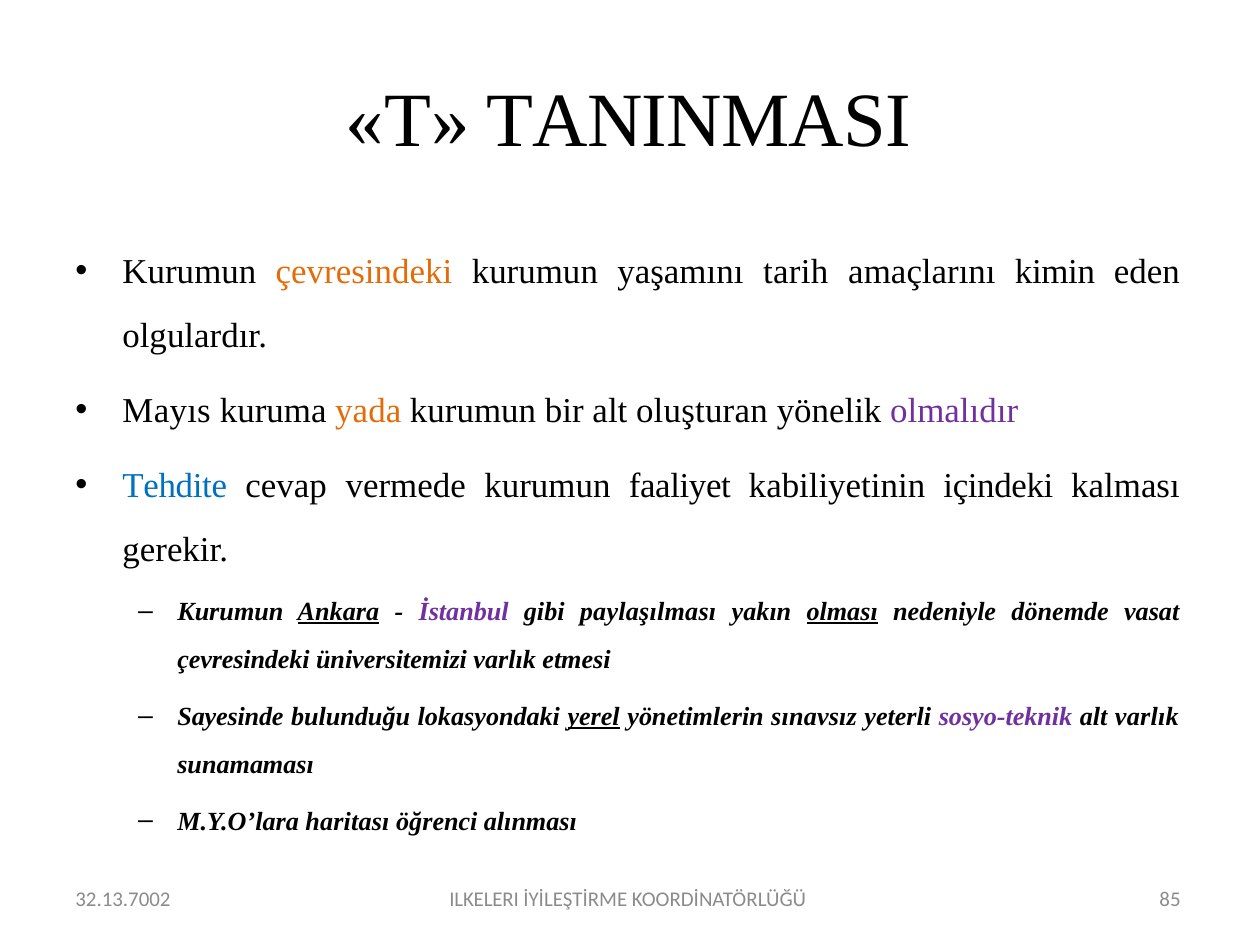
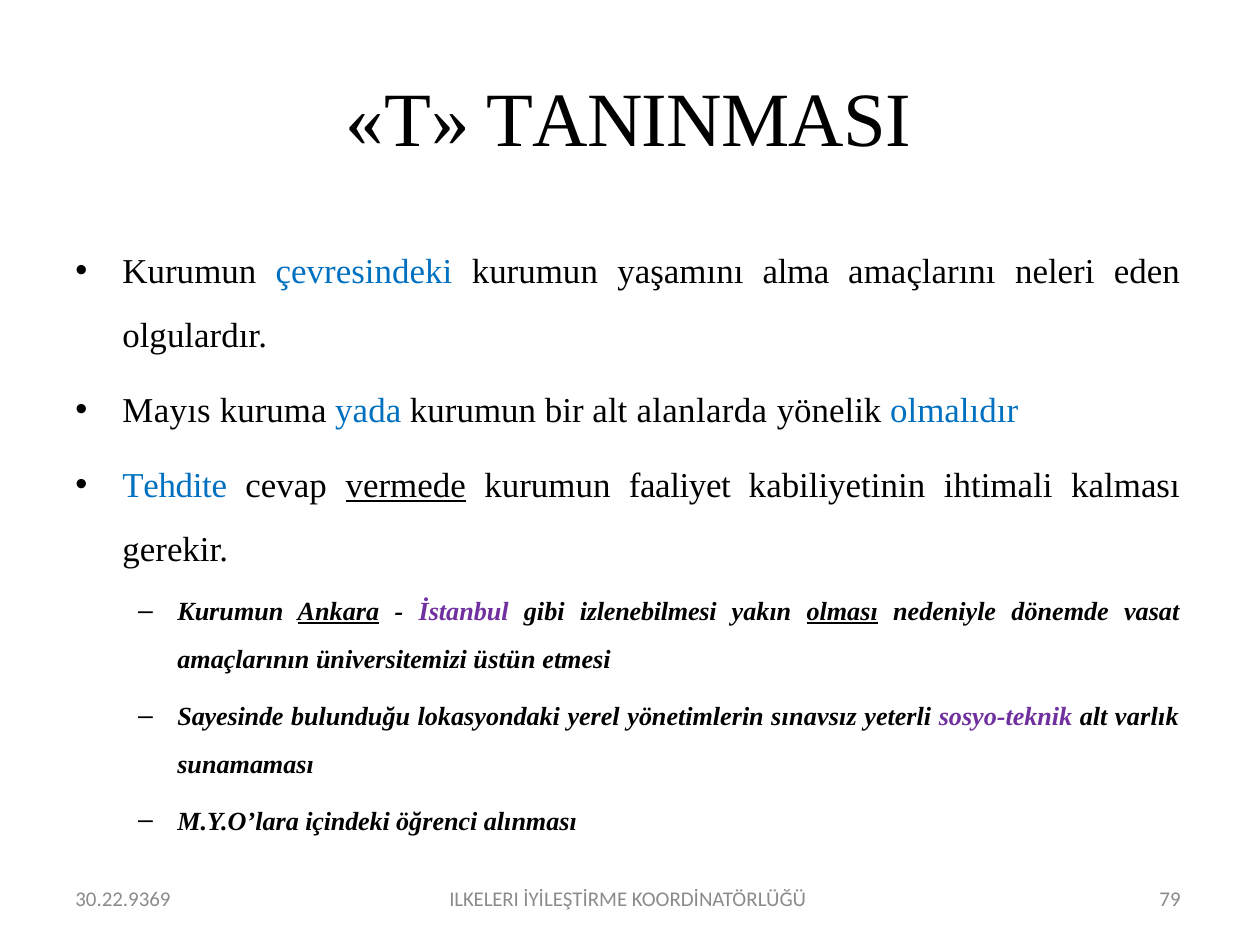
çevresindeki colour: orange -> blue (364, 272)
tarih: tarih -> alma (796, 272)
kimin: kimin -> neleri (1055, 272)
yada colour: orange -> blue (368, 411)
oluşturan: oluşturan -> alanlarda (702, 411)
olmalıdır colour: purple -> blue (954, 411)
vermede underline: none -> present (406, 486)
içindeki: içindeki -> ihtimali (998, 486)
paylaşılması: paylaşılması -> izlenebilmesi (648, 612)
çevresindeki: çevresindeki -> amaçlarının (243, 660)
üniversitemizi varlık: varlık -> üstün (505, 660)
yerel underline: present -> none (594, 717)
haritası: haritası -> içindeki (348, 821)
85: 85 -> 79 (1170, 899)
32.13.7002: 32.13.7002 -> 30.22.9369 (123, 900)
